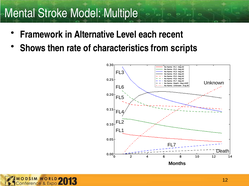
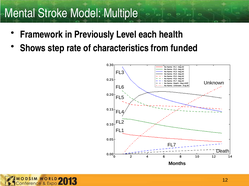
Alternative: Alternative -> Previously (94, 35)
recent: recent -> health (171, 35)
then: then -> step (56, 48)
scripts: scripts -> funded (184, 48)
